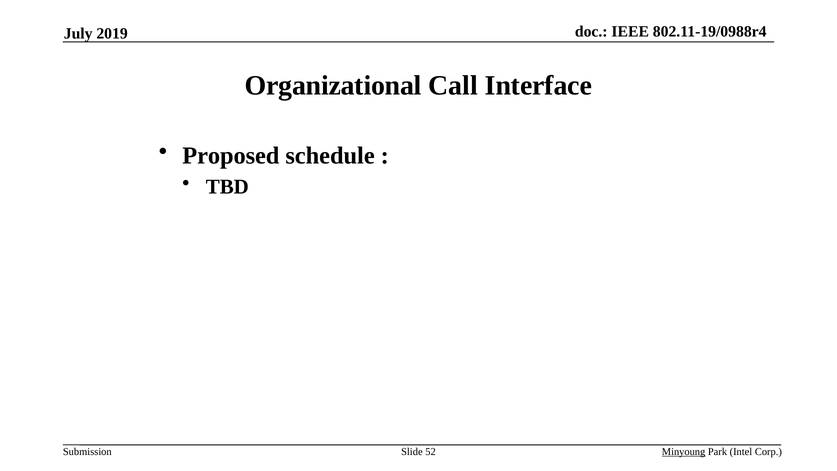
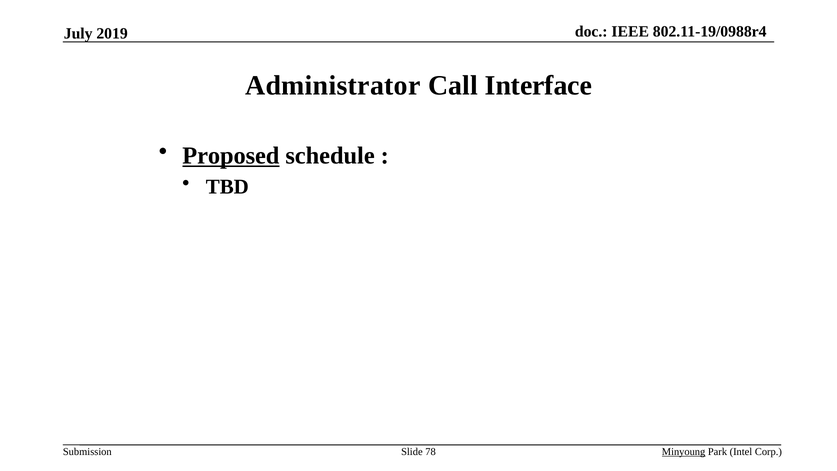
Organizational: Organizational -> Administrator (333, 86)
Proposed underline: none -> present (231, 156)
52: 52 -> 78 (431, 452)
